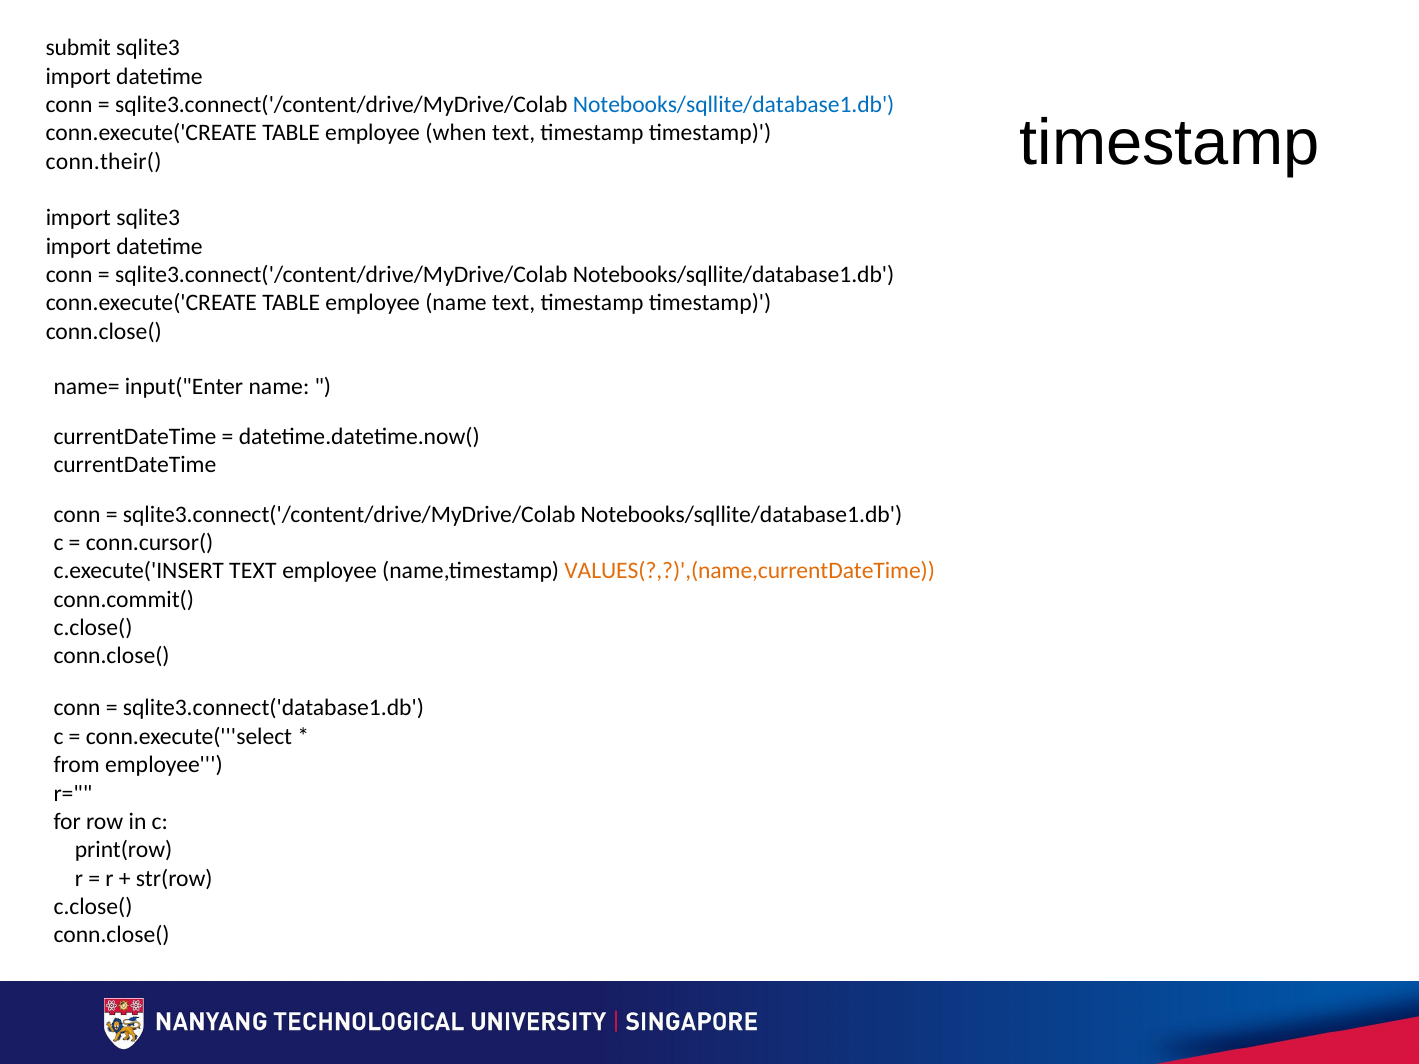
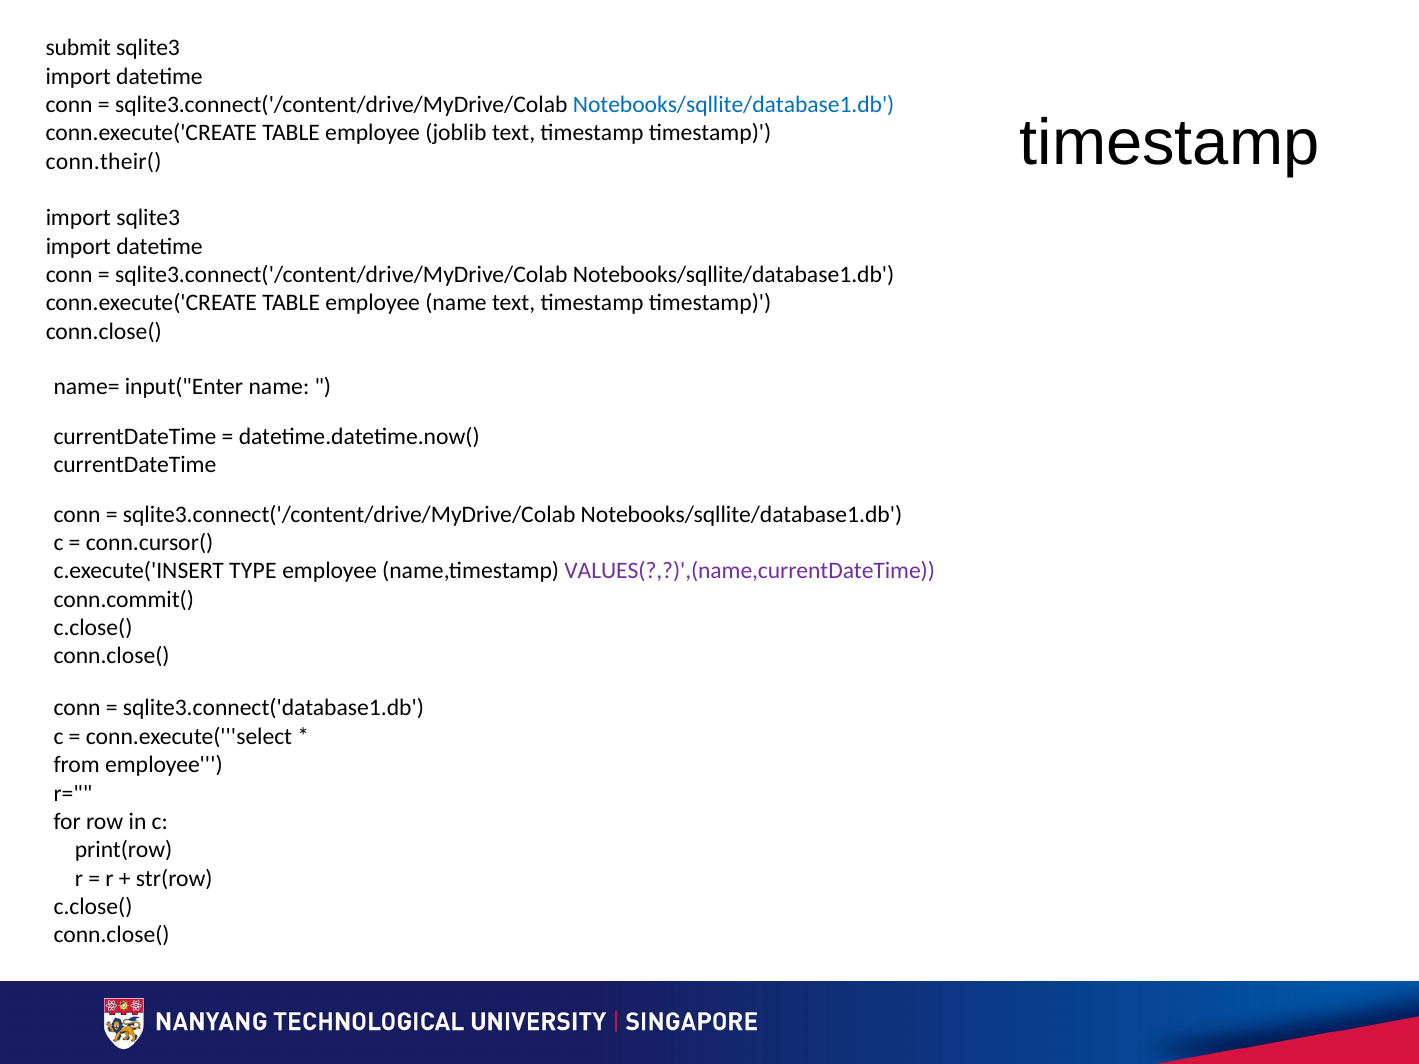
when: when -> joblib (456, 133)
c.execute('INSERT TEXT: TEXT -> TYPE (253, 571)
VALUES(?,?)',(name,currentDateTime colour: orange -> purple (750, 571)
